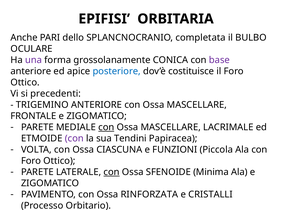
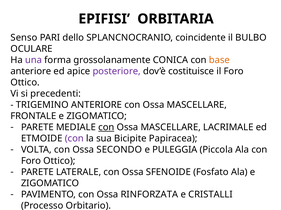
Anche: Anche -> Senso (24, 38)
completata: completata -> coincidente (201, 38)
base colour: purple -> orange (219, 60)
posteriore colour: blue -> purple (117, 72)
Tendini: Tendini -> Bicipite (130, 139)
CIASCUNA: CIASCUNA -> SECONDO (119, 150)
FUNZIONI: FUNZIONI -> PULEGGIA (175, 150)
con underline: present -> none (112, 173)
Minima: Minima -> Fosfato (211, 173)
